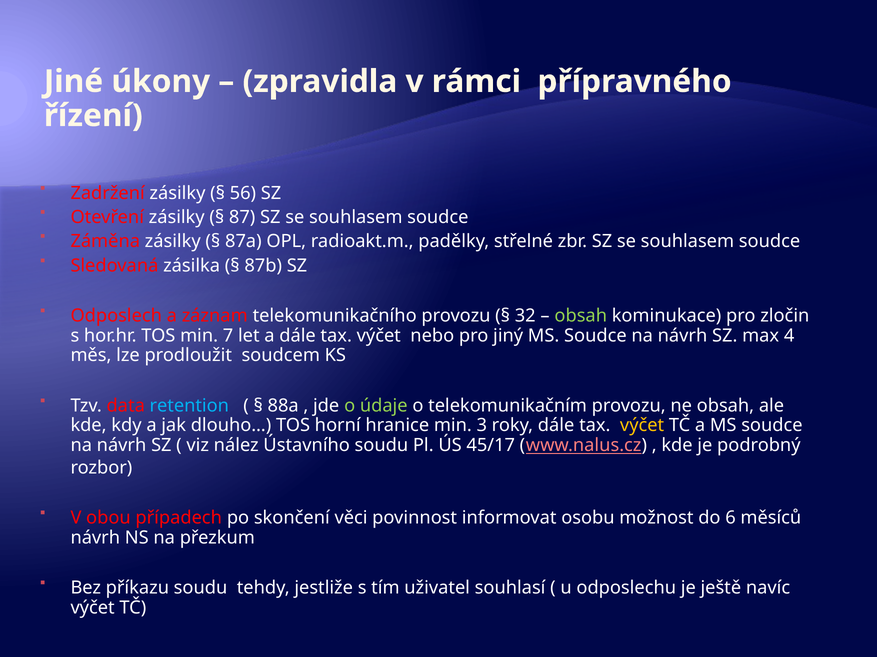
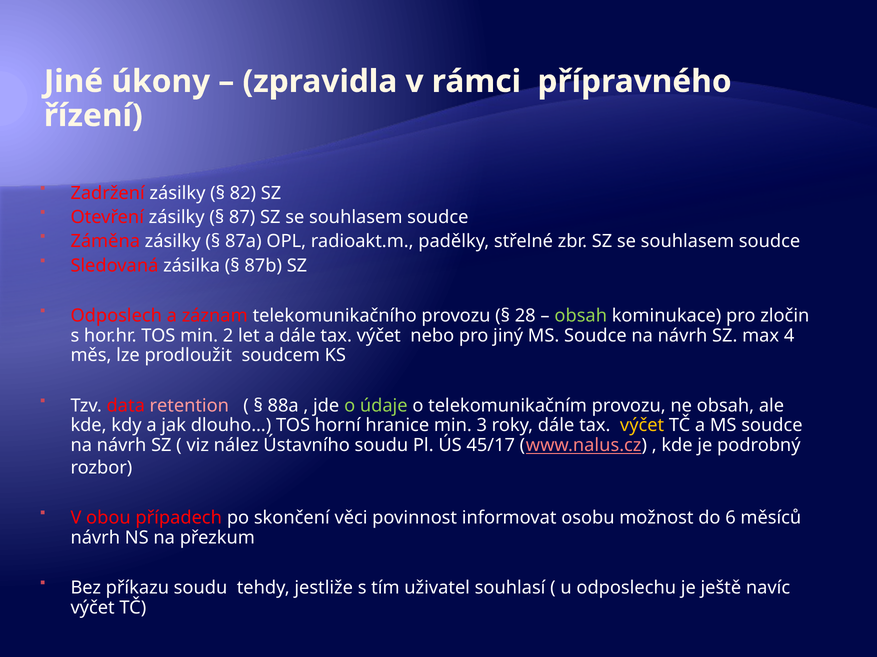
56: 56 -> 82 (243, 194)
32: 32 -> 28 (525, 316)
7: 7 -> 2 (228, 336)
retention colour: light blue -> pink (189, 406)
